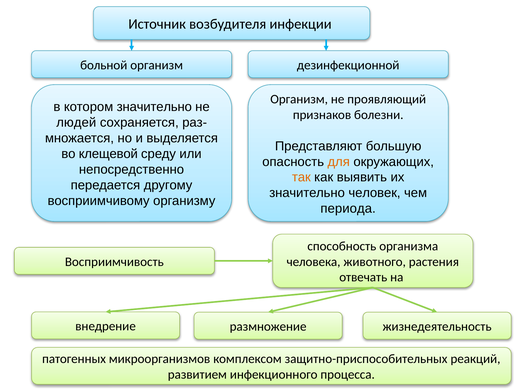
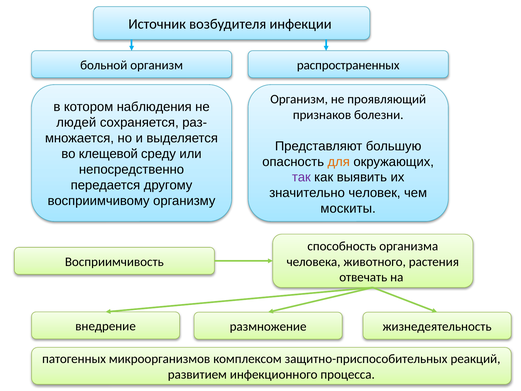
дезинфекционной: дезинфекционной -> распространенных (348, 65)
котором значительно: значительно -> наблюдения (154, 107)
так colour: orange -> purple (301, 177)
периода: периода -> москиты (348, 209)
